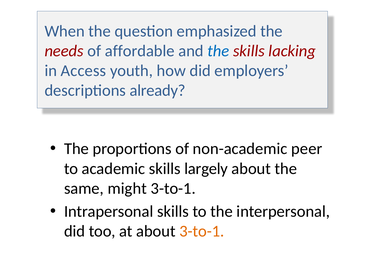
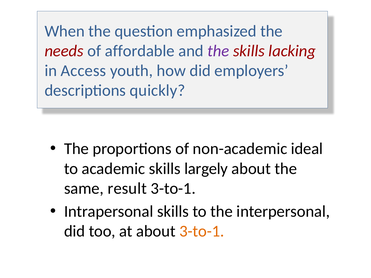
the colour: blue -> purple (218, 51)
already: already -> quickly (157, 91)
peer: peer -> ideal (307, 149)
might: might -> result (127, 189)
